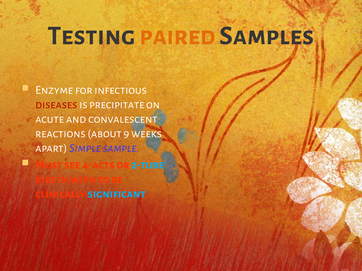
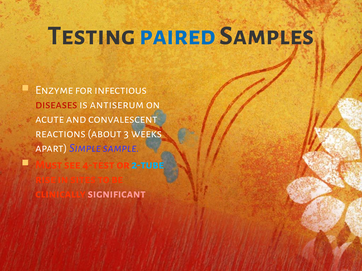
paired colour: orange -> blue (177, 35)
precipitate: precipitate -> antiserum (117, 105)
9: 9 -> 3 (126, 134)
4-acts: 4-acts -> 4-test (98, 165)
with: with -> sites (83, 179)
significant colour: light blue -> pink (117, 194)
